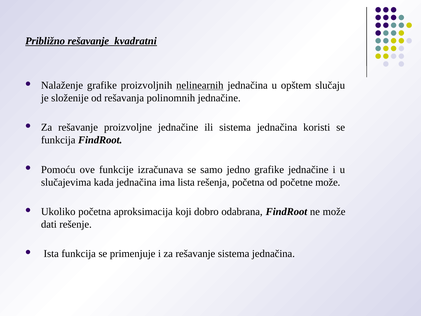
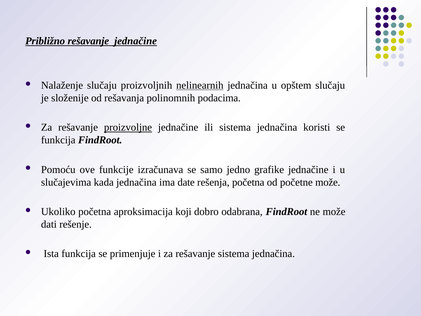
rešavanje kvadratni: kvadratni -> jednačine (136, 41)
Nalaženje grafike: grafike -> slučaju (102, 85)
polinomnih jednačine: jednačine -> podacima (219, 98)
proizvoljne underline: none -> present (128, 127)
lista: lista -> date (186, 182)
